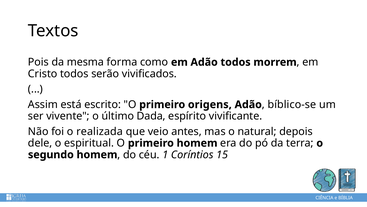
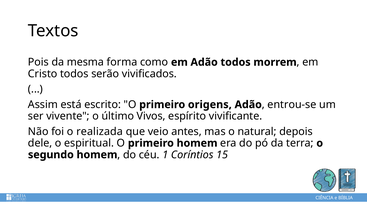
bíblico-se: bíblico-se -> entrou-se (292, 104)
Dada: Dada -> Vivos (151, 116)
